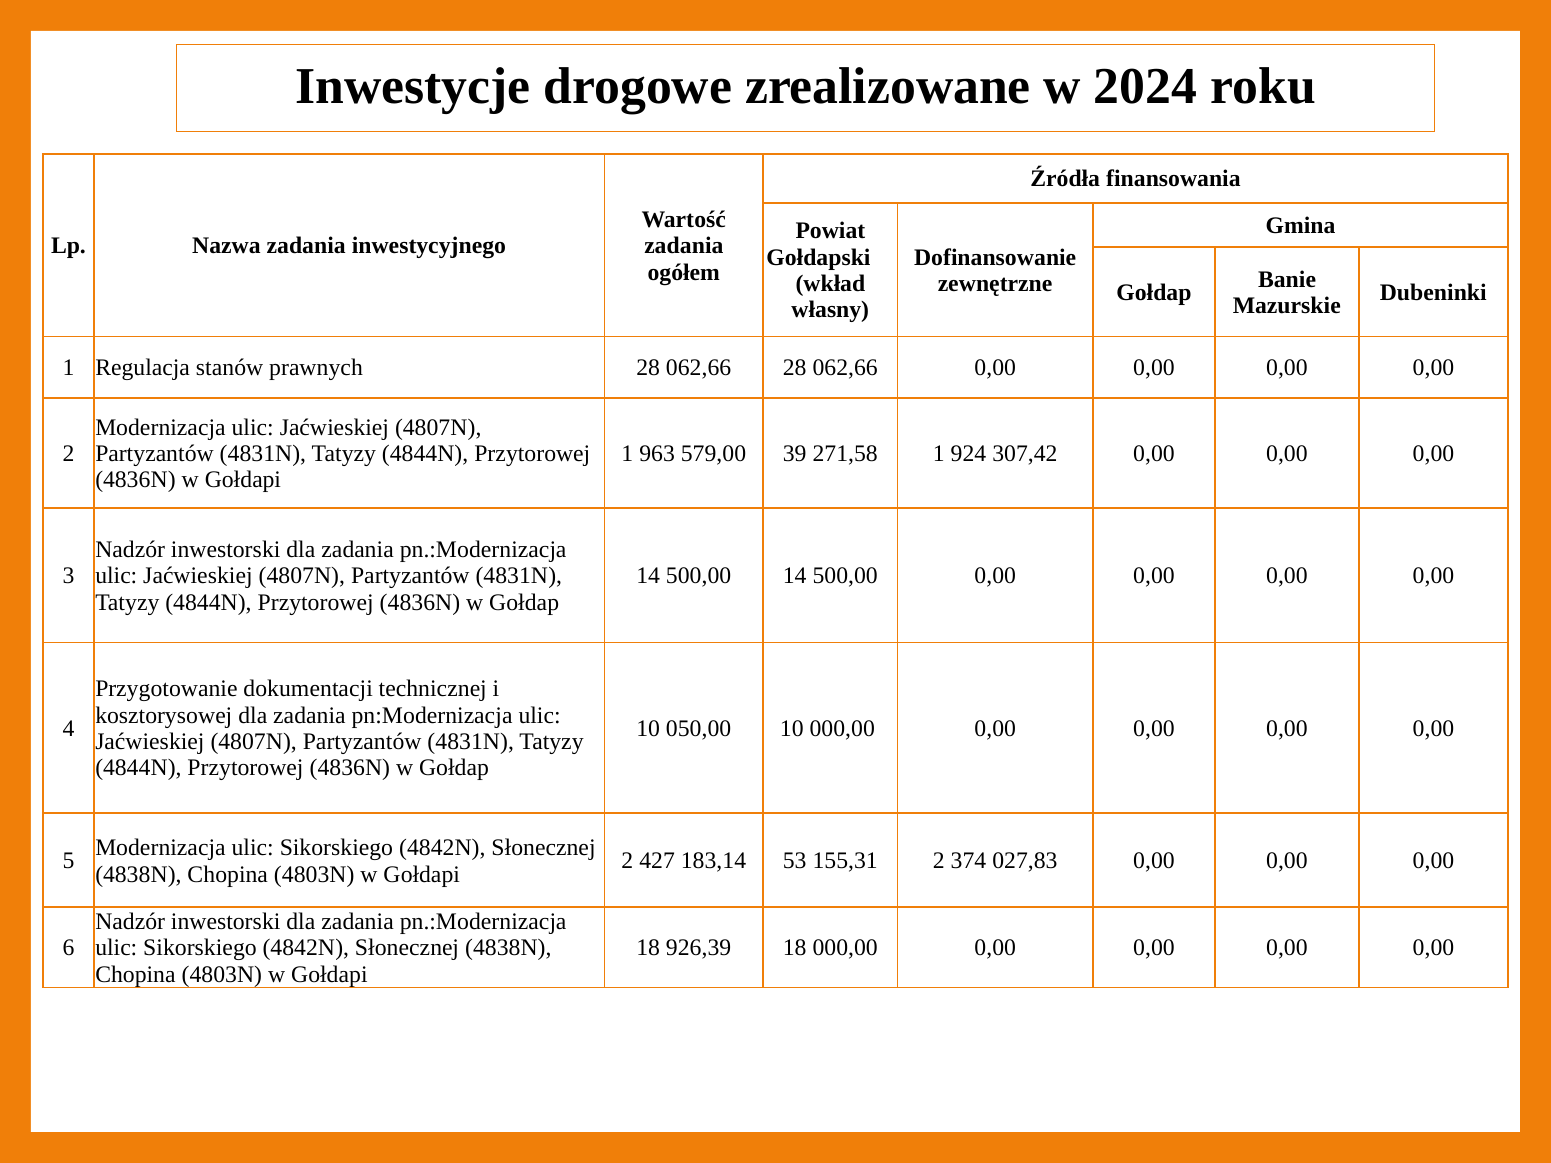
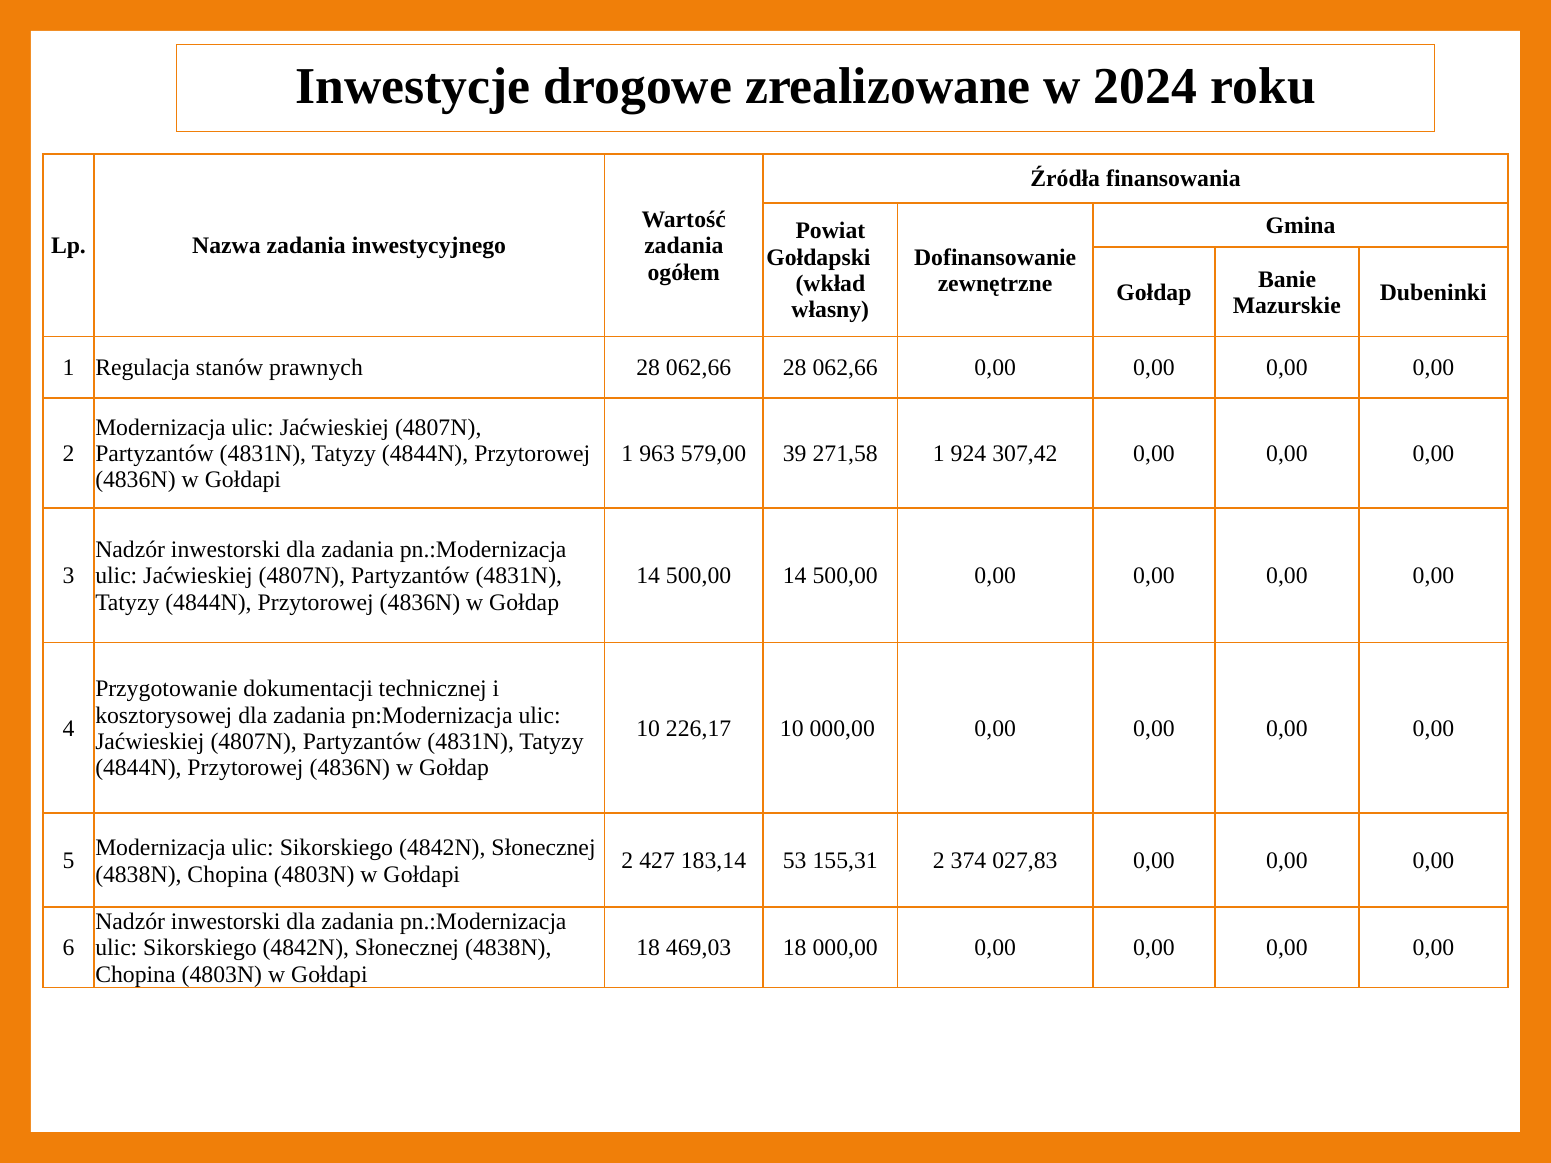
050,00: 050,00 -> 226,17 (699, 729)
926,39: 926,39 -> 469,03 (699, 948)
